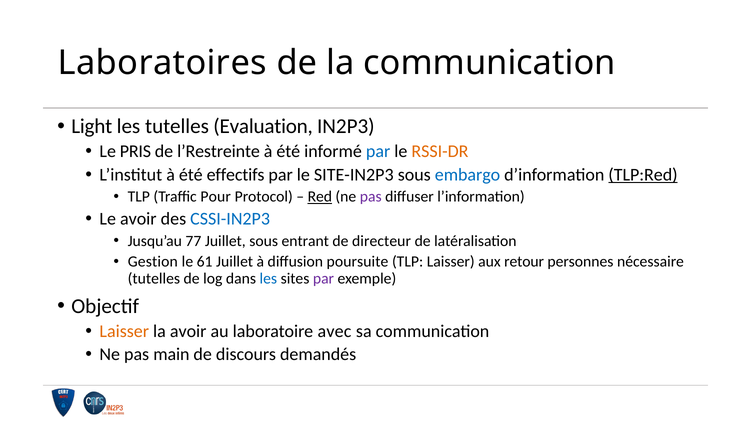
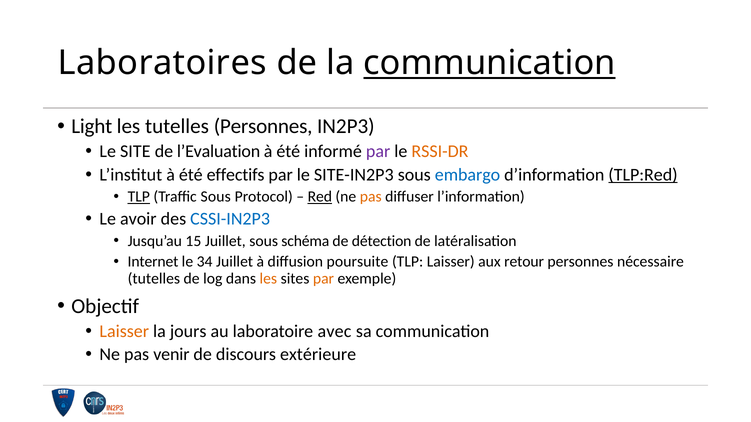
communication underline: none -> present (489, 63)
tutelles Evaluation: Evaluation -> Personnes (263, 127)
PRIS: PRIS -> SITE (135, 152)
l’Restreinte: l’Restreinte -> l’Evaluation (219, 152)
par colour: blue -> purple (378, 152)
TLP underline: none -> present (139, 197)
Traffic Pour: Pour -> Sous (216, 197)
pas colour: purple -> orange (371, 197)
77: 77 -> 15 (193, 241)
entrant: entrant -> schéma (305, 241)
directeur: directeur -> détection (382, 241)
Gestion: Gestion -> Internet (153, 262)
61: 61 -> 34 (205, 262)
les colour: blue -> orange (268, 279)
par colour: purple -> orange (324, 279)
la avoir: avoir -> jours (188, 332)
main: main -> venir (171, 355)
demandés: demandés -> extérieure (318, 355)
